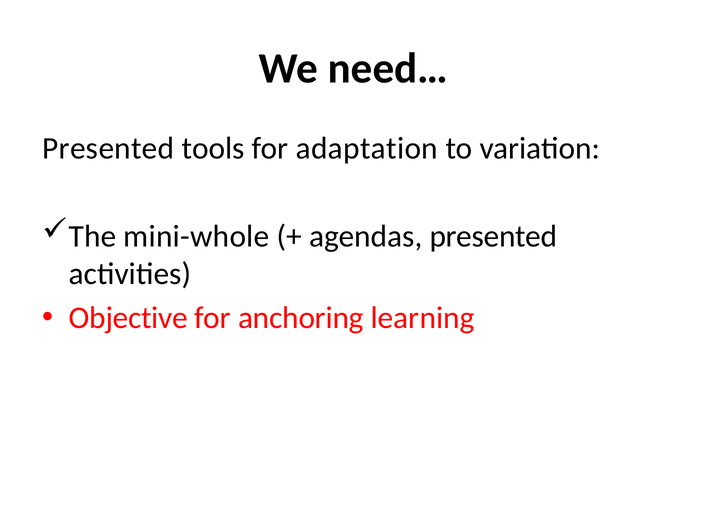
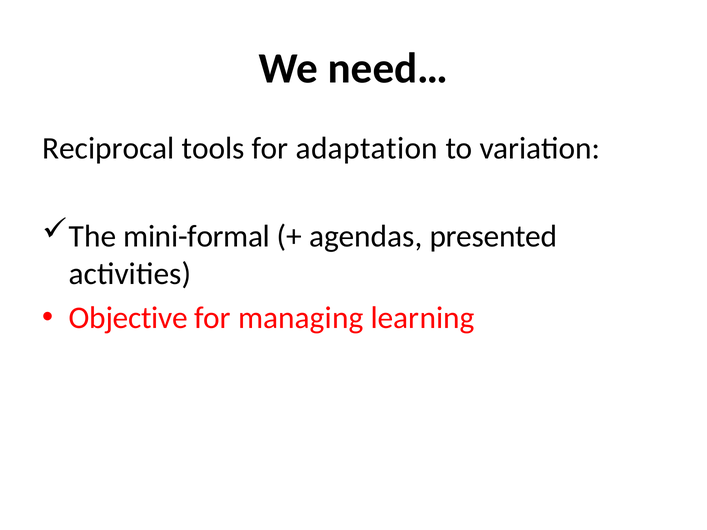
Presented: Presented -> Reciprocal (109, 148)
mini-whole: mini-whole -> mini-formal (197, 236)
anchoring: anchoring -> managing (301, 318)
